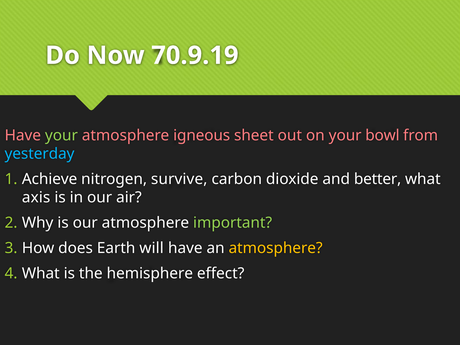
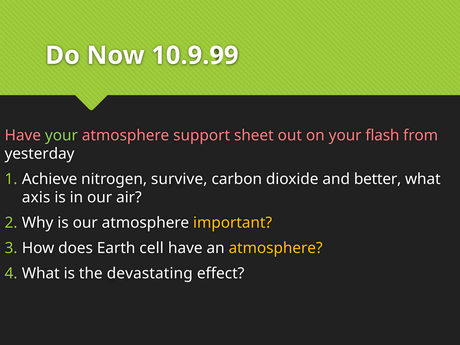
70.9.19: 70.9.19 -> 10.9.99 (195, 55)
igneous: igneous -> support (202, 135)
bowl: bowl -> flash (382, 135)
yesterday colour: light blue -> white (40, 154)
important colour: light green -> yellow (233, 223)
will: will -> cell (152, 248)
hemisphere: hemisphere -> devastating (150, 273)
